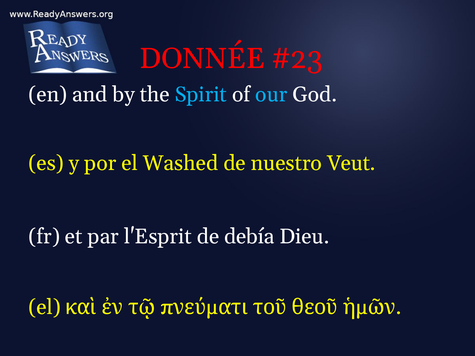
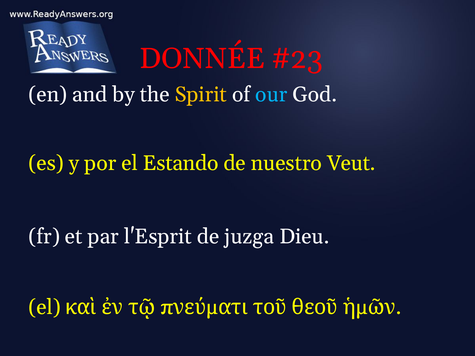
Spirit colour: light blue -> yellow (201, 95)
Washed: Washed -> Estando (181, 163)
debía: debía -> juzga (249, 237)
